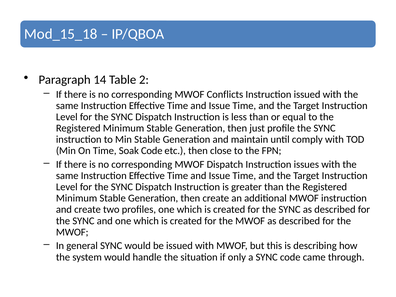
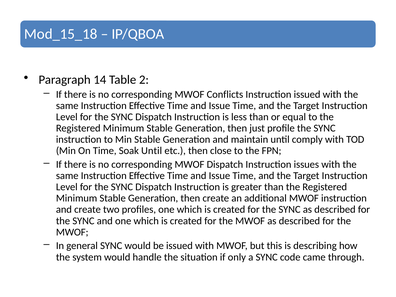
Soak Code: Code -> Until (152, 151)
